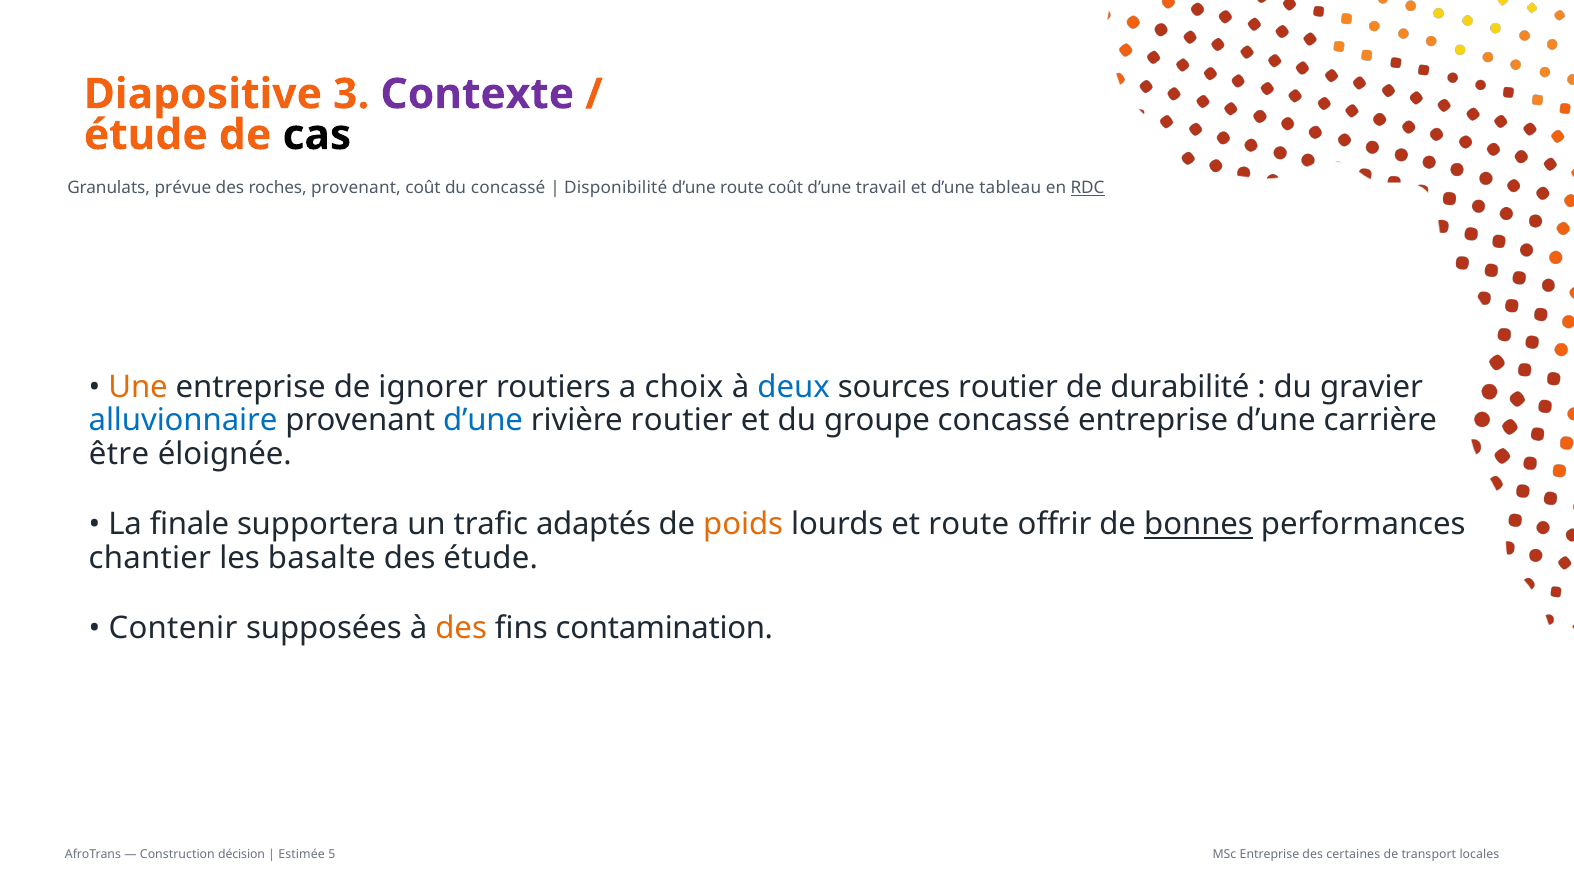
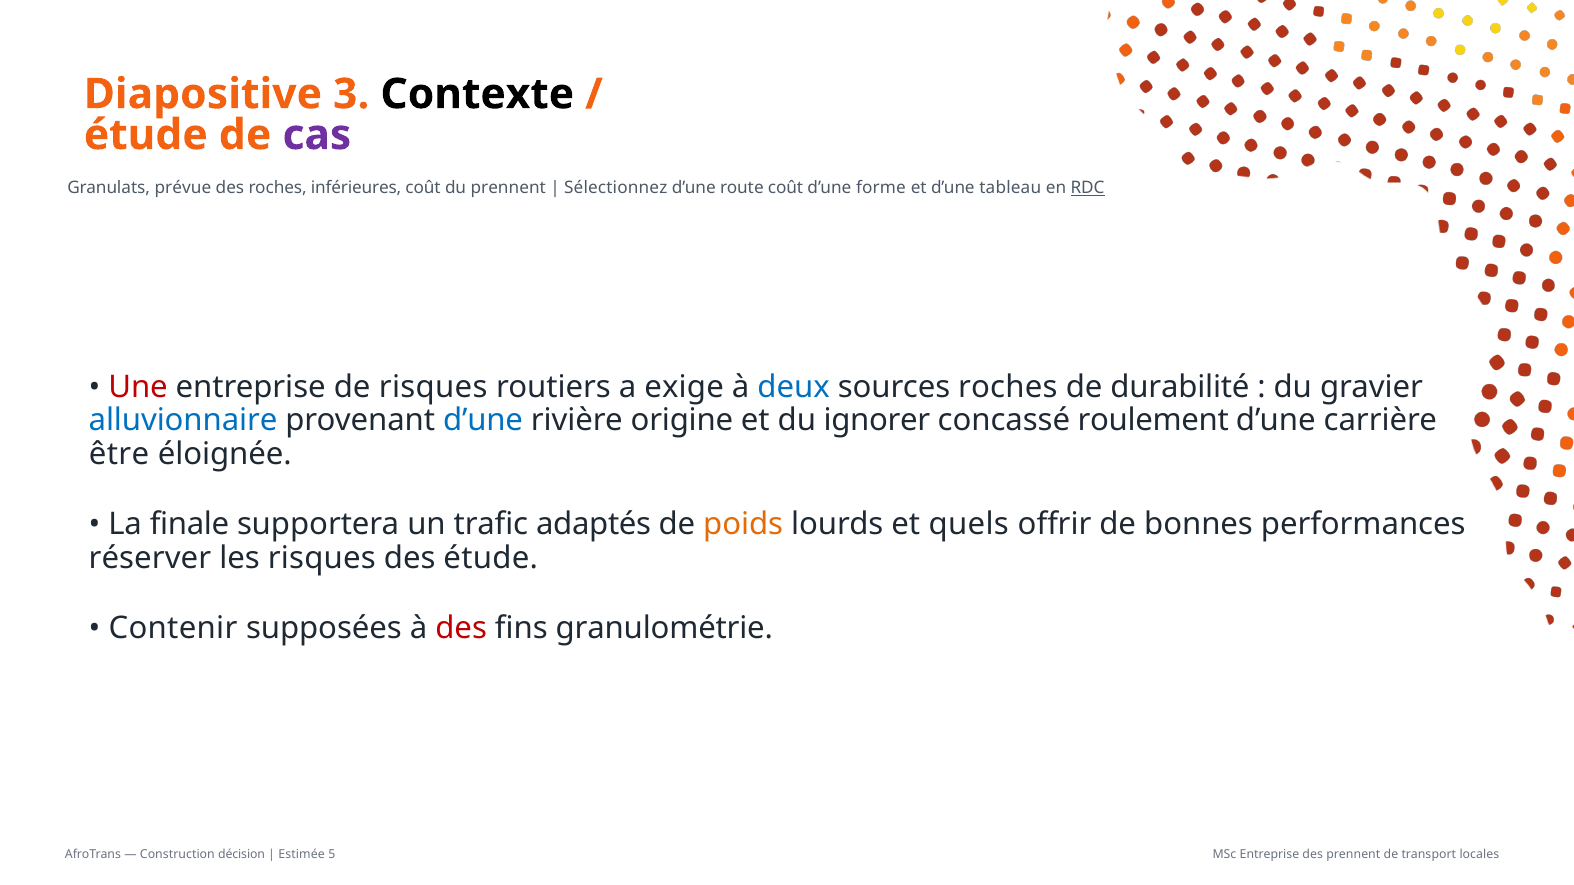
Contexte colour: purple -> black (477, 94)
cas colour: black -> purple (317, 135)
roches provenant: provenant -> inférieures (356, 188)
du concassé: concassé -> prennent (508, 188)
Disponibilité: Disponibilité -> Sélectionnez (616, 188)
travail: travail -> forme (881, 188)
Une colour: orange -> red (138, 387)
de ignorer: ignorer -> risques (433, 387)
choix: choix -> exige (684, 387)
sources routier: routier -> roches (1008, 387)
rivière routier: routier -> origine (682, 421)
groupe: groupe -> ignorer (877, 421)
concassé entreprise: entreprise -> roulement (1153, 421)
et route: route -> quels (969, 525)
bonnes underline: present -> none (1199, 525)
chantier: chantier -> réserver (150, 558)
les basalte: basalte -> risques (322, 558)
des colour: orange -> red (461, 629)
contamination: contamination -> granulométrie (664, 629)
des certaines: certaines -> prennent (1353, 855)
